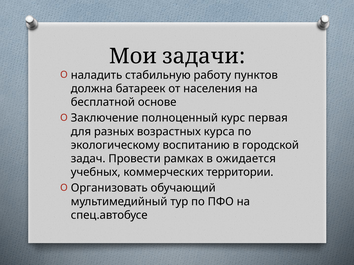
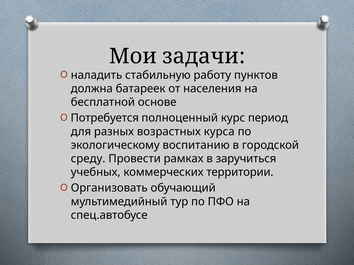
Заключение: Заключение -> Потребуется (105, 118)
первая: первая -> период (268, 118)
задач: задач -> среду (88, 159)
ожидается: ожидается -> заручиться (246, 159)
